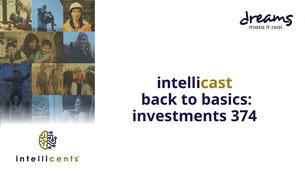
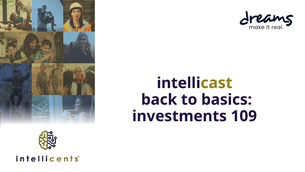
374: 374 -> 109 (244, 116)
